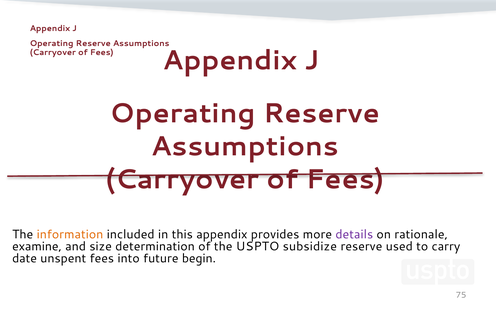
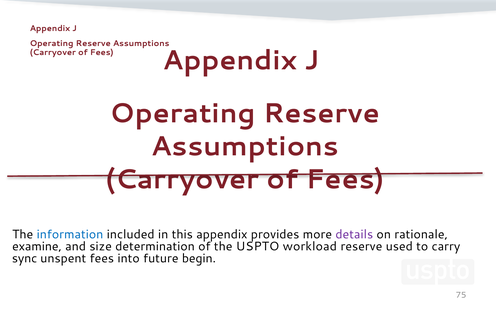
information colour: orange -> blue (70, 234)
subsidize: subsidize -> workload (310, 246)
date: date -> sync (25, 258)
